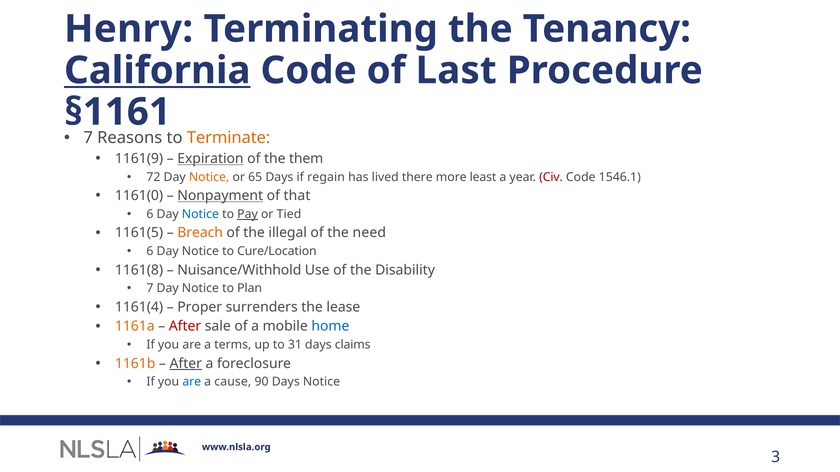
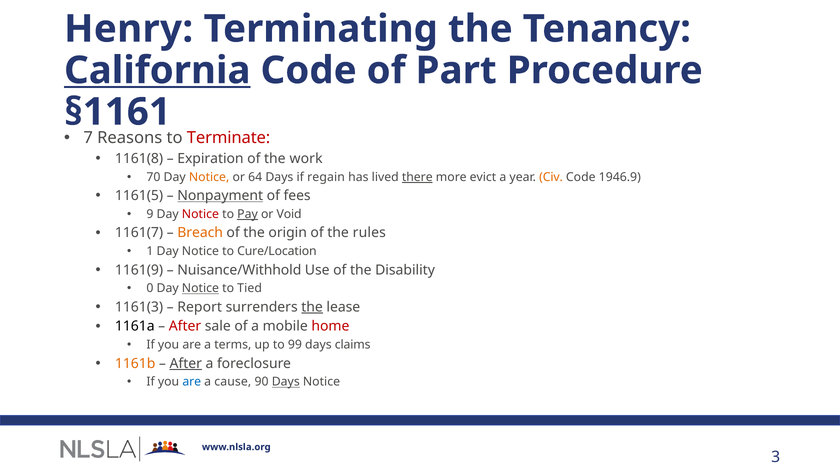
Last: Last -> Part (456, 71)
Terminate colour: orange -> red (229, 138)
1161(9: 1161(9 -> 1161(8 (139, 159)
Expiration underline: present -> none (210, 159)
them: them -> work (306, 159)
72: 72 -> 70 (153, 177)
65: 65 -> 64 (255, 177)
there underline: none -> present (417, 177)
least: least -> evict (483, 177)
Civ colour: red -> orange (551, 177)
1546.1: 1546.1 -> 1946.9 (620, 177)
1161(0: 1161(0 -> 1161(5 (139, 196)
that: that -> fees (297, 196)
6: 6 -> 9 (150, 215)
Notice colour: blue -> red (200, 215)
Tied: Tied -> Void (289, 215)
1161(5: 1161(5 -> 1161(7 (139, 233)
illegal: illegal -> origin (288, 233)
need: need -> rules (369, 233)
6: 6 -> 1 (150, 252)
1161(8: 1161(8 -> 1161(9 (139, 270)
7: 7 -> 0 (150, 289)
Notice underline: none -> present (200, 289)
Plan: Plan -> Tied (250, 289)
1161(4: 1161(4 -> 1161(3 (139, 307)
Proper: Proper -> Report (200, 307)
the underline: none -> present (312, 307)
1161a colour: orange -> black (135, 327)
home colour: blue -> red (330, 327)
31: 31 -> 99 (295, 345)
Days underline: none -> present (286, 382)
